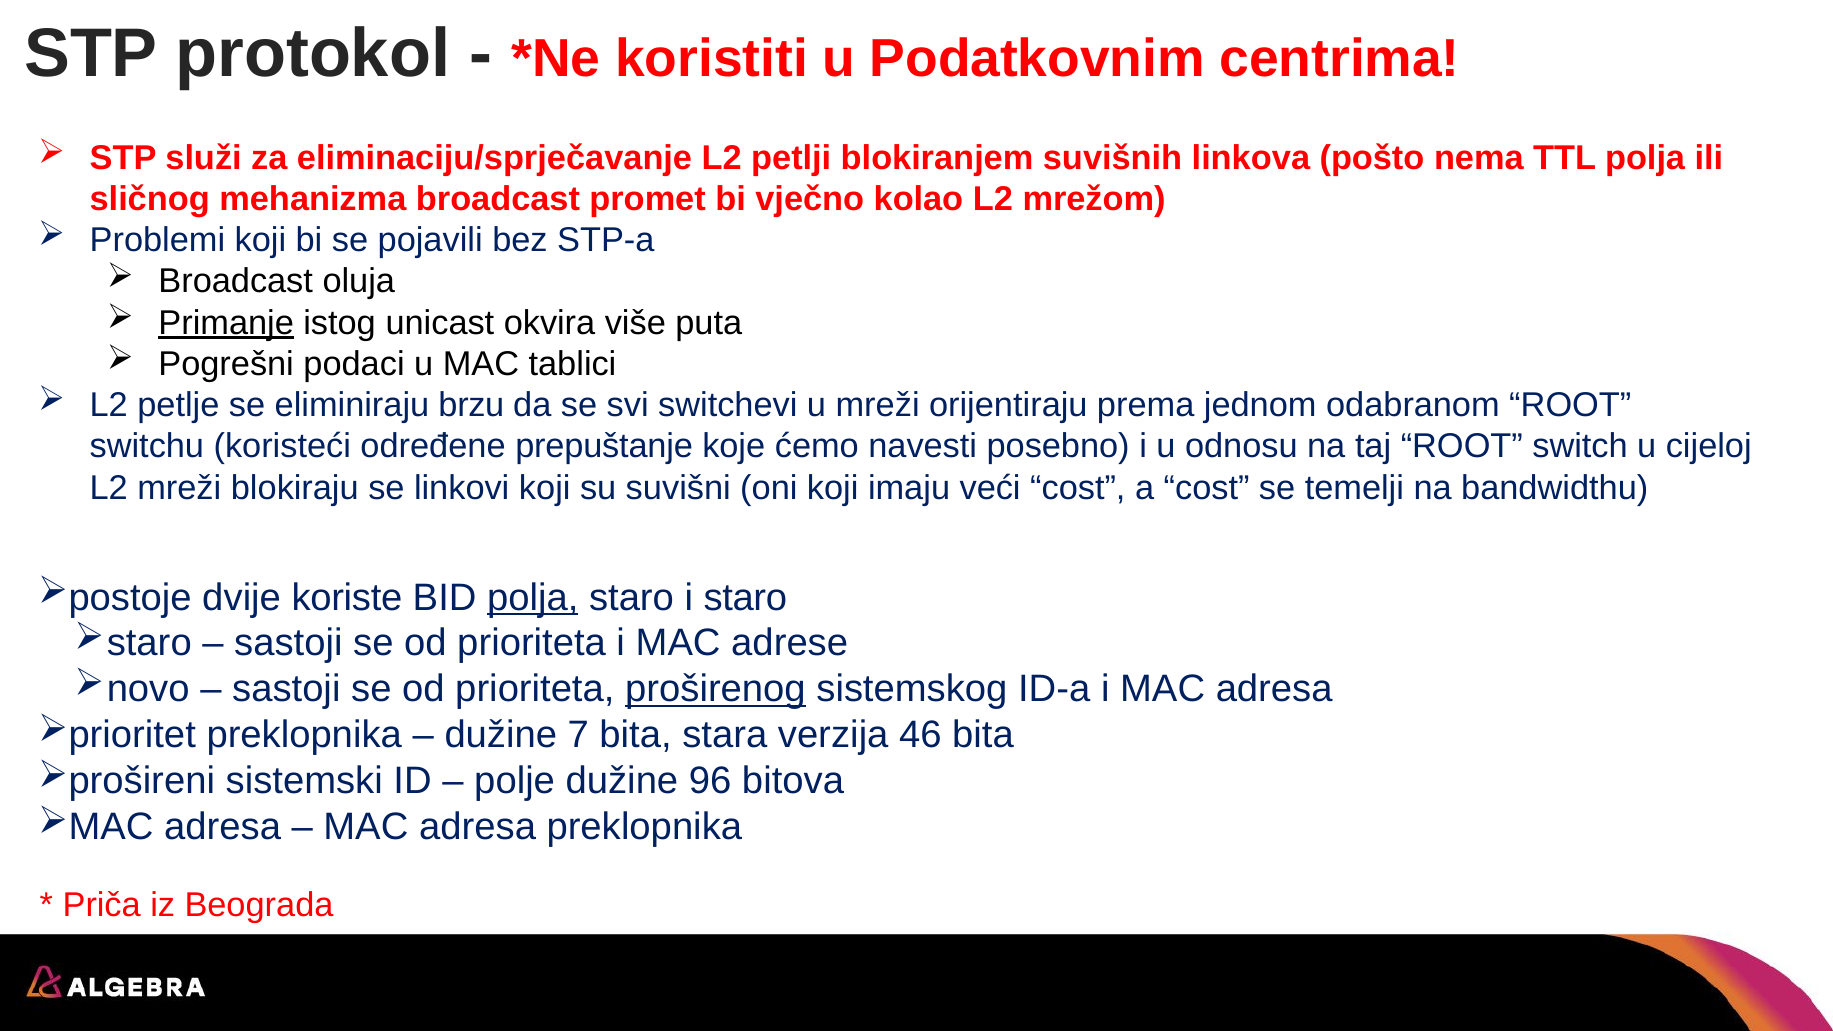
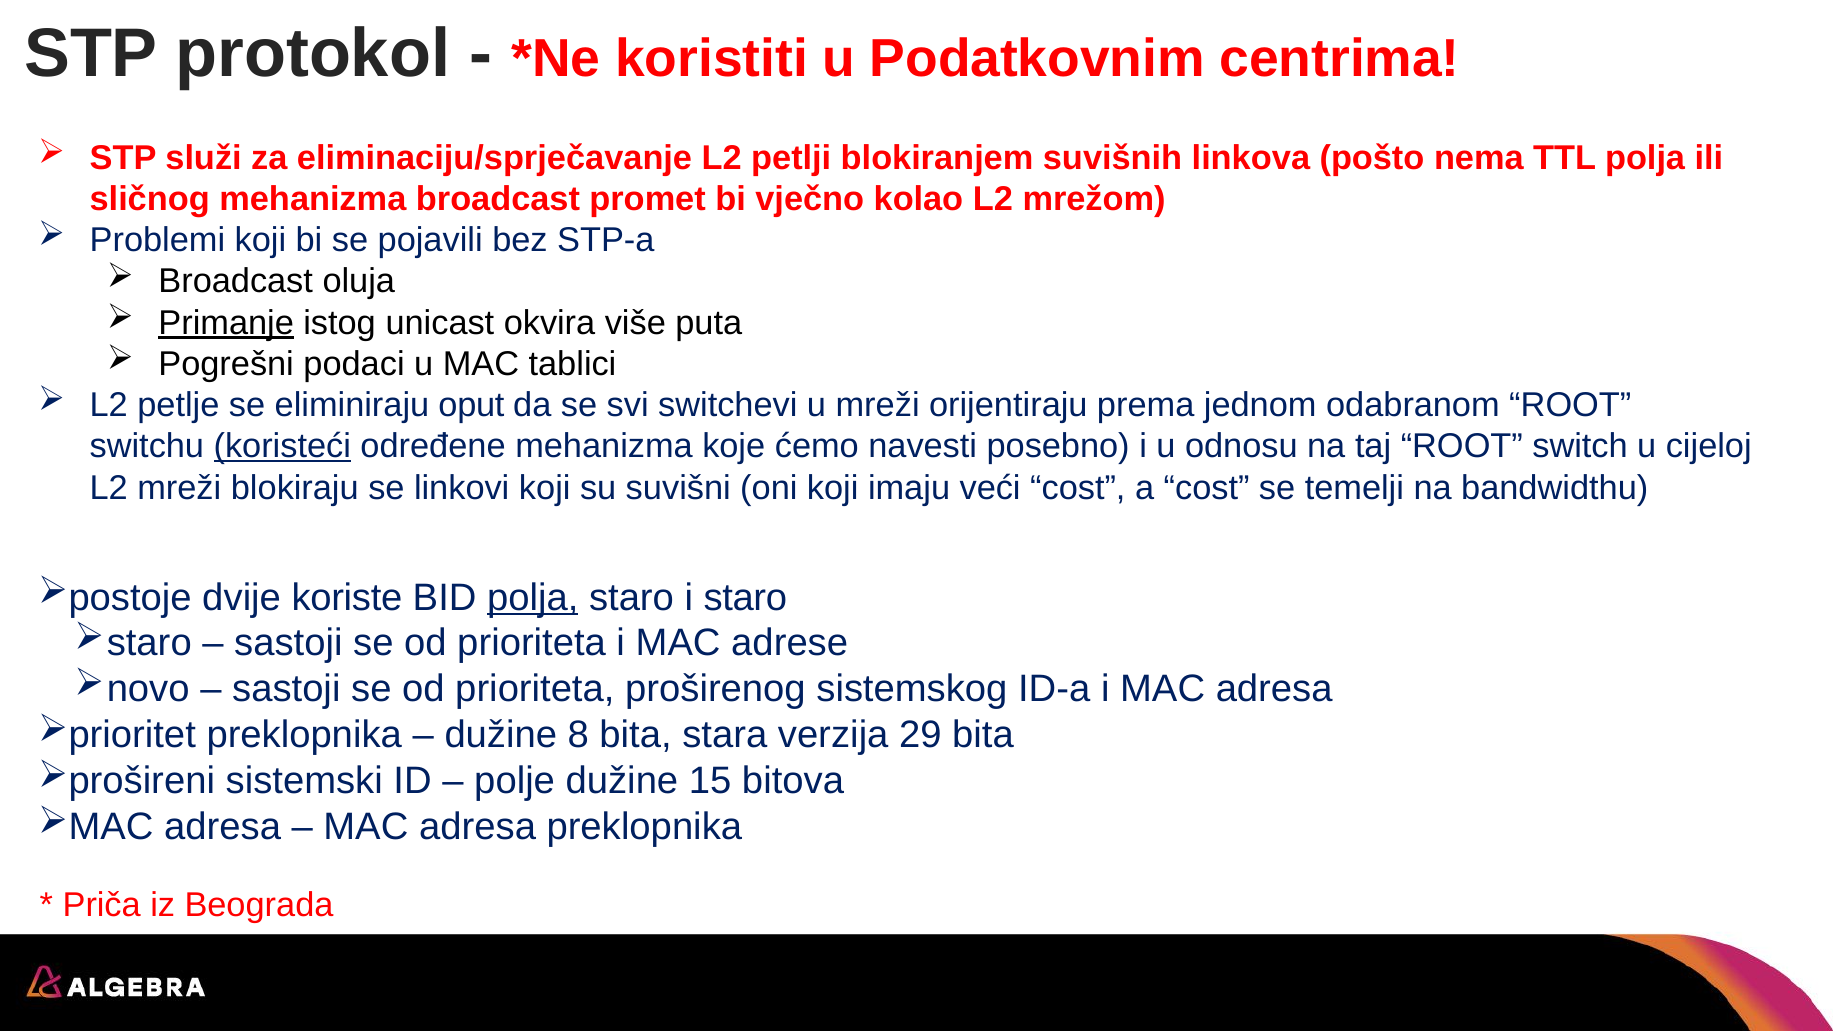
brzu: brzu -> oput (471, 405)
koristeći underline: none -> present (282, 446)
određene prepuštanje: prepuštanje -> mehanizma (604, 446)
proširenog underline: present -> none (715, 689)
7: 7 -> 8 (578, 735)
46: 46 -> 29 (920, 735)
96: 96 -> 15 (710, 781)
